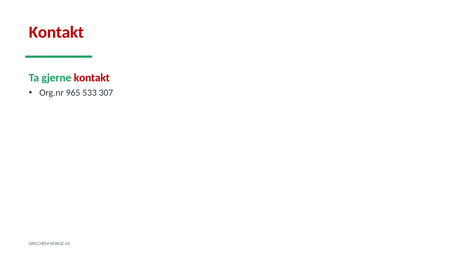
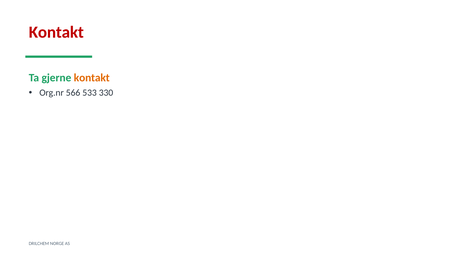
kontakt colour: red -> orange (92, 78)
965: 965 -> 566 (73, 93)
307: 307 -> 330 (106, 93)
